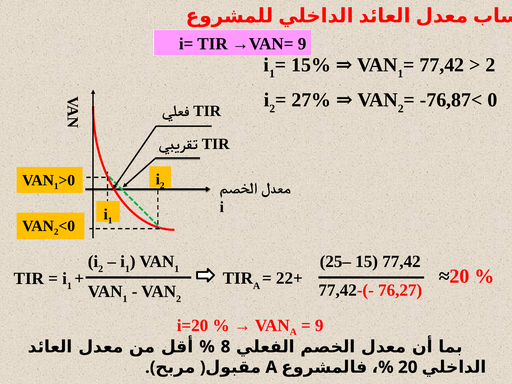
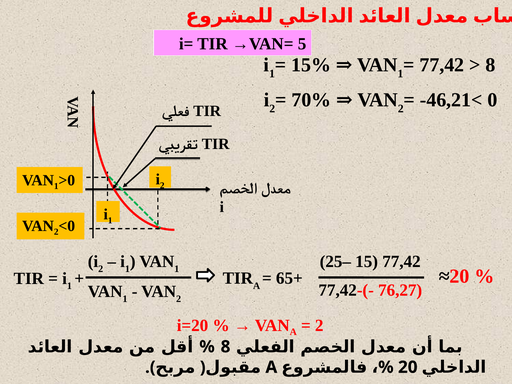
→VAN= 9: 9 -> 5 (302, 44)
2: 2 -> 8 (491, 65)
27%: 27% -> 70% (311, 100)
-76,87<: -76,87< -> -46,21< (451, 100)
22+: 22+ -> 65+ (289, 278)
9: 9 -> 2 (319, 325)
